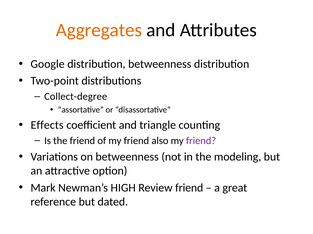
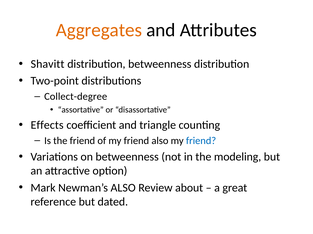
Google: Google -> Shavitt (48, 64)
friend colour: purple -> blue (201, 141)
Newman’s HIGH: HIGH -> ALSO (123, 188)
Review friend: friend -> about (189, 188)
